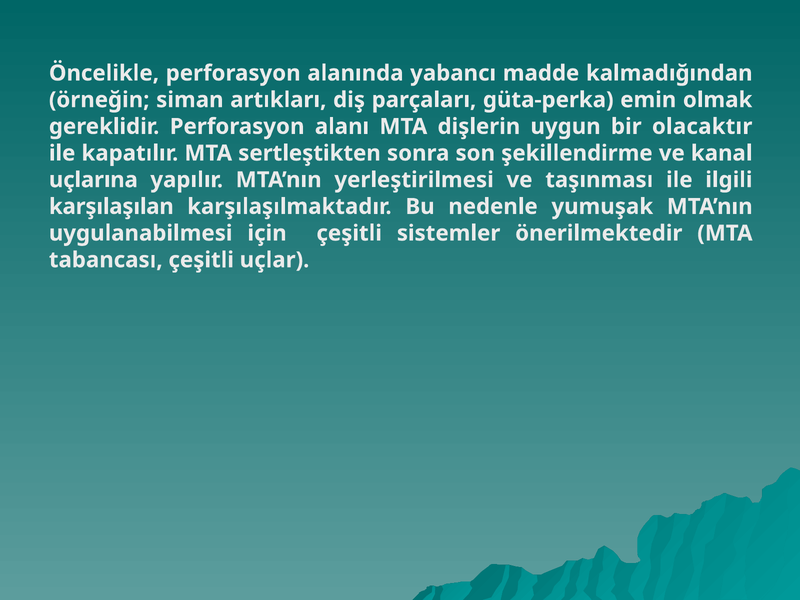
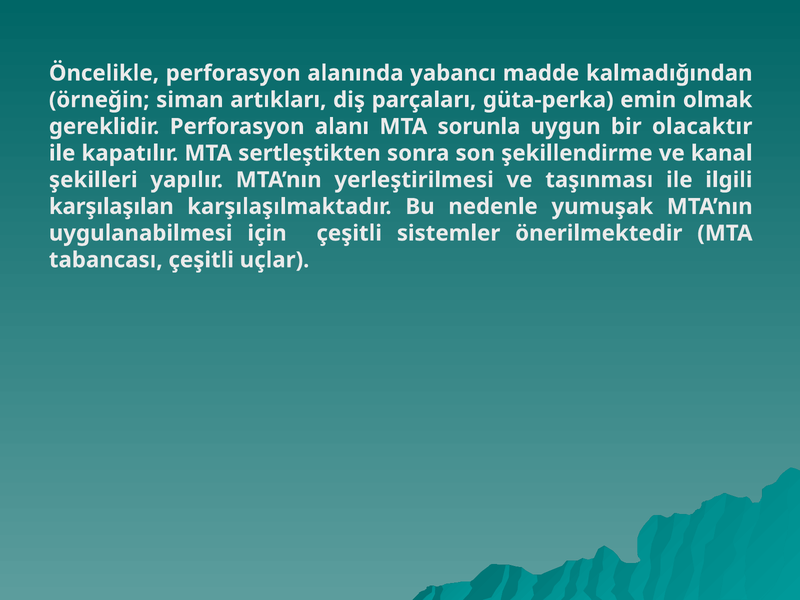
dişlerin: dişlerin -> sorunla (479, 127)
uçlarına: uçlarına -> şekilleri (93, 180)
